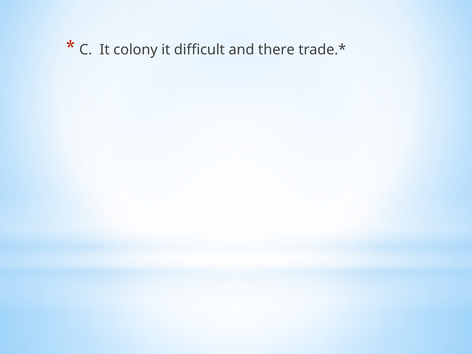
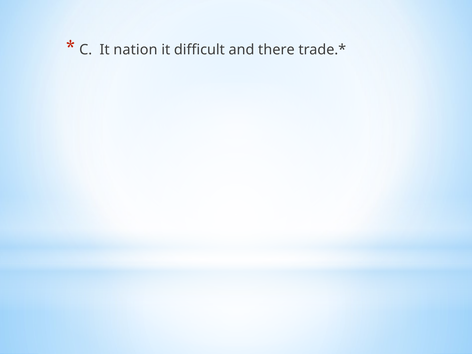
colony: colony -> nation (135, 50)
